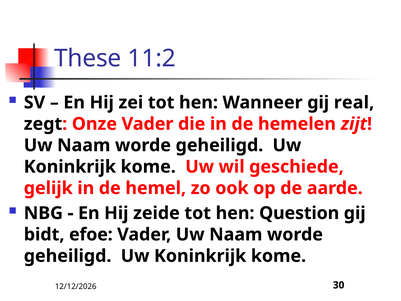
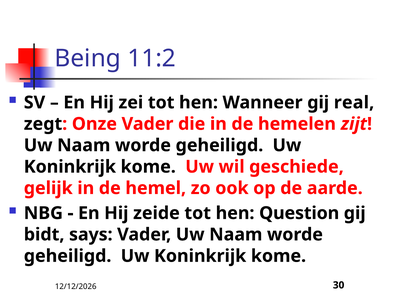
These: These -> Being (88, 59)
efoe: efoe -> says (91, 234)
